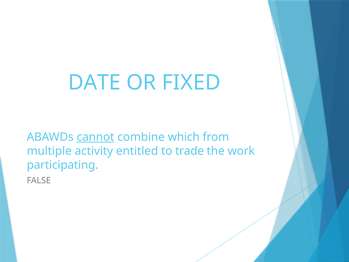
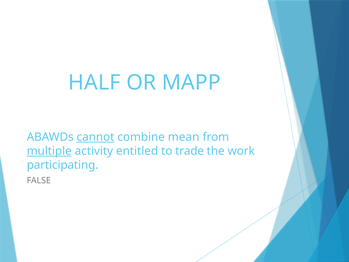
DATE: DATE -> HALF (94, 82)
FIXED: FIXED -> MAPP (191, 82)
which: which -> mean (184, 137)
multiple underline: none -> present (49, 151)
